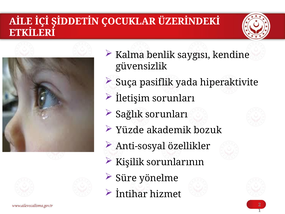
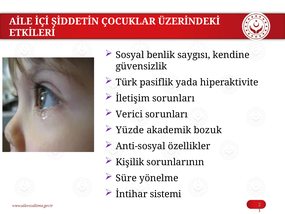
Kalma: Kalma -> Sosyal (130, 55)
Suça: Suça -> Türk (126, 82)
Sağlık: Sağlık -> Verici (129, 114)
hizmet: hizmet -> sistemi (166, 194)
